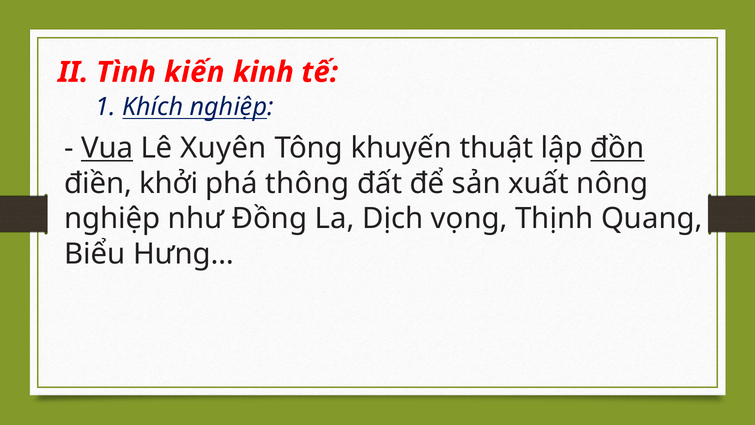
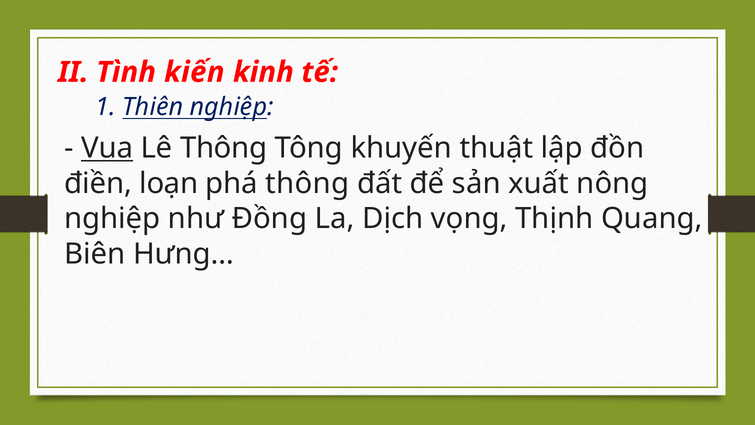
Khích: Khích -> Thiên (153, 107)
Lê Xuyên: Xuyên -> Thông (224, 148)
đồn underline: present -> none (617, 148)
khởi: khởi -> loạn (169, 183)
Biểu: Biểu -> Biên (95, 254)
